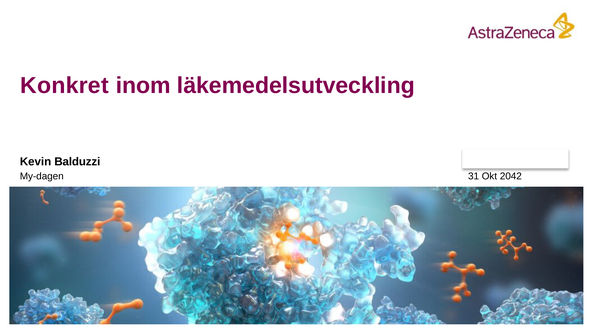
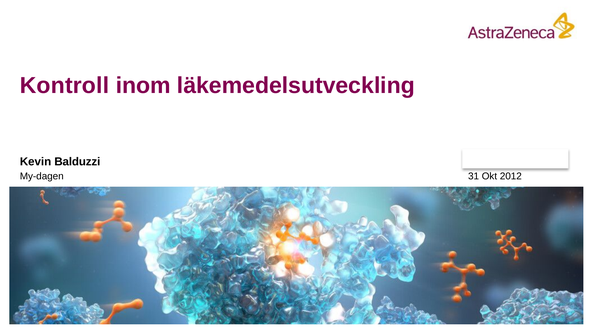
Konkret: Konkret -> Kontroll (64, 85)
2042: 2042 -> 2012 (511, 176)
